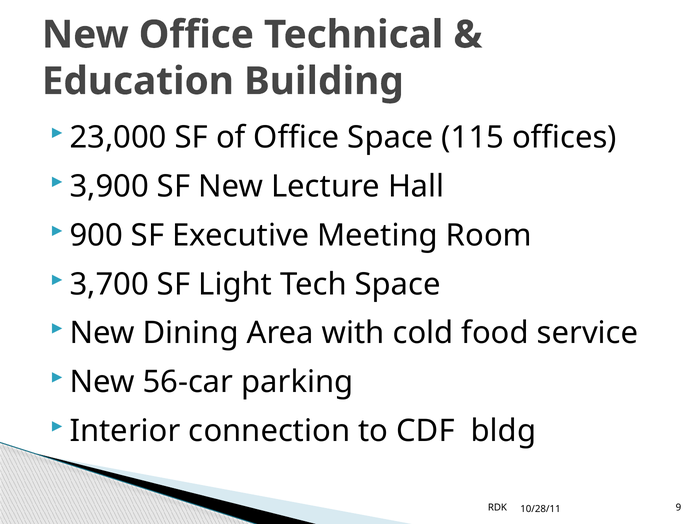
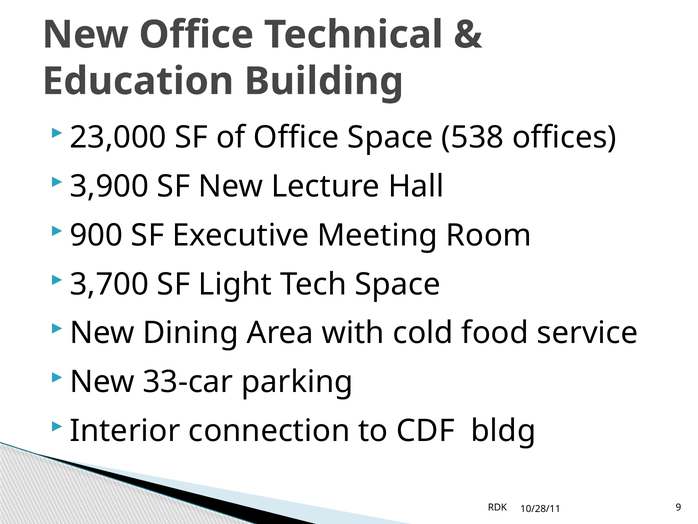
115: 115 -> 538 (473, 137)
56-car: 56-car -> 33-car (188, 382)
